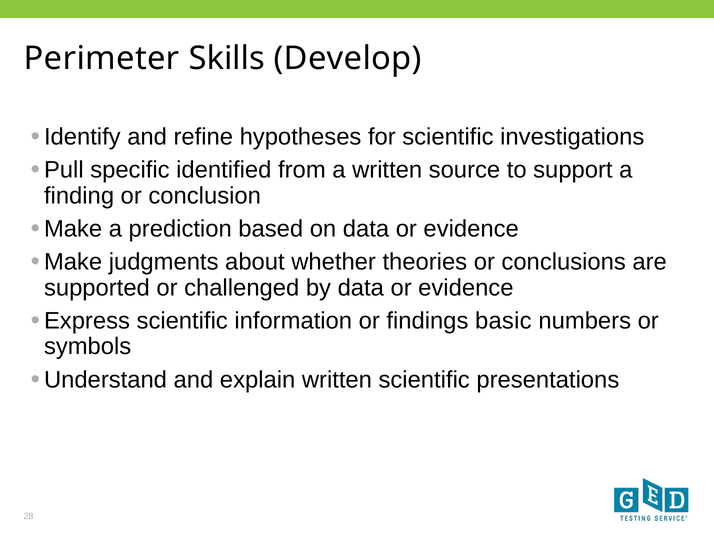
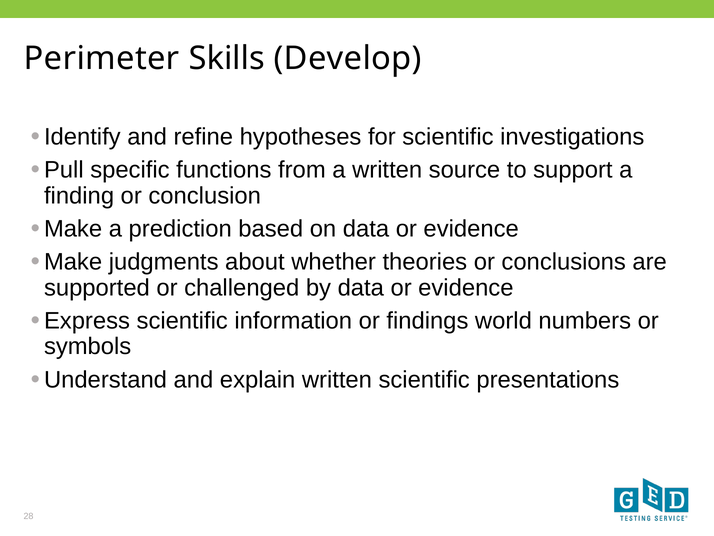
identified: identified -> functions (224, 170)
basic: basic -> world (503, 321)
